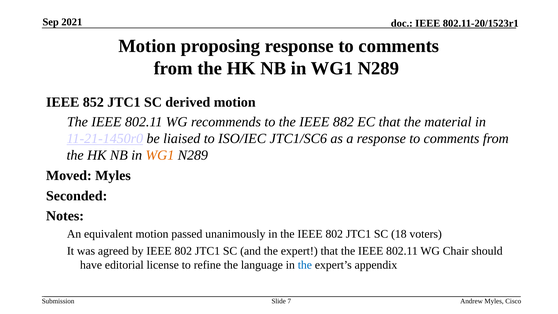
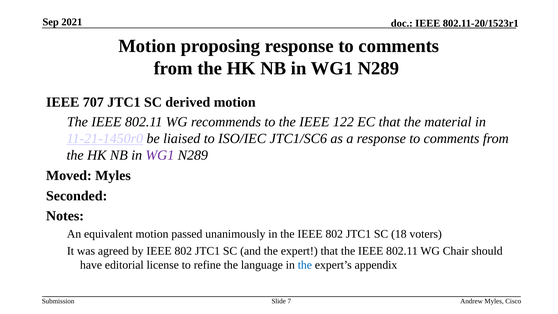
852: 852 -> 707 (93, 102)
882: 882 -> 122 (343, 122)
WG1 colour: orange -> purple (160, 155)
